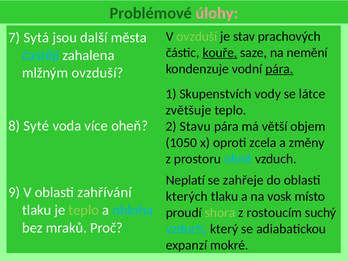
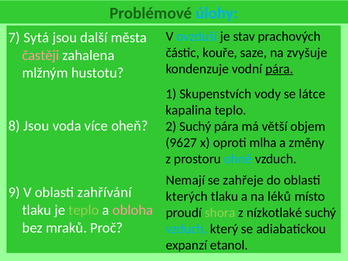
úlohy colour: pink -> light blue (217, 13)
ovzduší colour: light green -> light blue (197, 36)
kouře underline: present -> none (220, 53)
nemění: nemění -> zvyšuje (307, 53)
častěji colour: light blue -> pink (41, 55)
mlžným ovzduší: ovzduší -> hustotu (98, 73)
zvětšuje: zvětšuje -> kapalina (189, 110)
8 Syté: Syté -> Jsou (36, 126)
2 Stavu: Stavu -> Suchý (195, 126)
1050: 1050 -> 9627 (181, 143)
zcela: zcela -> mlha (263, 143)
Neplatí: Neplatí -> Nemají (185, 180)
vosk: vosk -> léků (279, 196)
obloha colour: light blue -> pink (133, 210)
rostoucím: rostoucím -> nízkotlaké (274, 213)
mokré: mokré -> etanol (229, 245)
